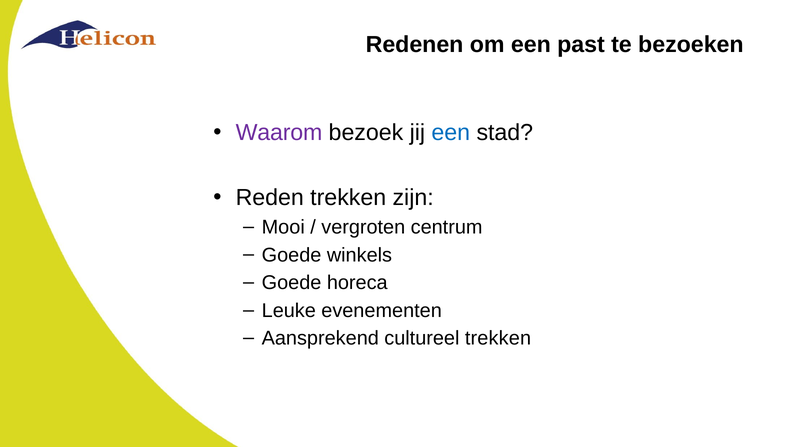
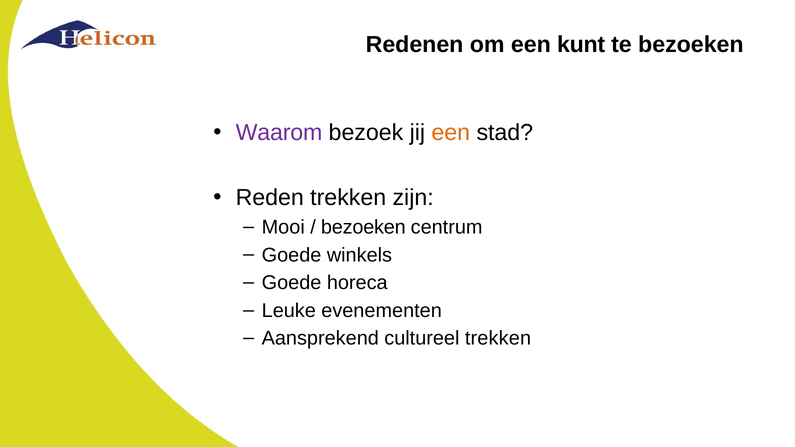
past: past -> kunt (581, 44)
een colour: blue -> orange (451, 133)
vergroten: vergroten -> bezoeken (363, 227)
